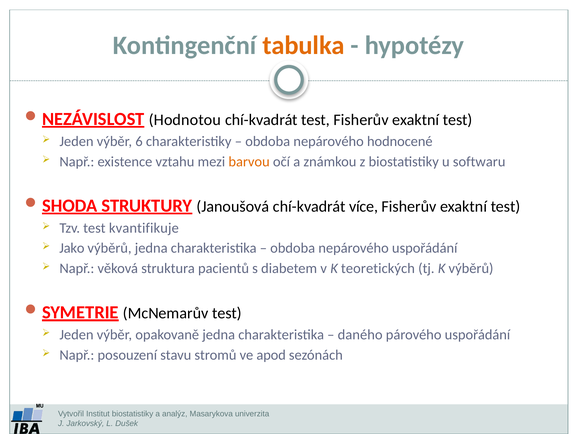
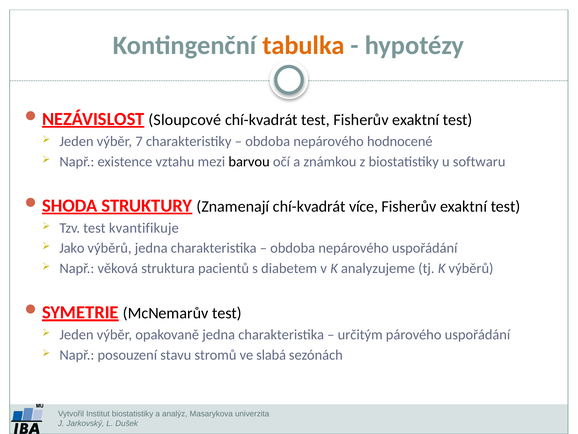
Hodnotou: Hodnotou -> Sloupcové (185, 120)
6: 6 -> 7 (139, 141)
barvou colour: orange -> black (249, 161)
Janoušová: Janoušová -> Znamenají (233, 206)
teoretických: teoretických -> analyzujeme (378, 268)
daného: daného -> určitým (360, 334)
apod: apod -> slabá (271, 355)
